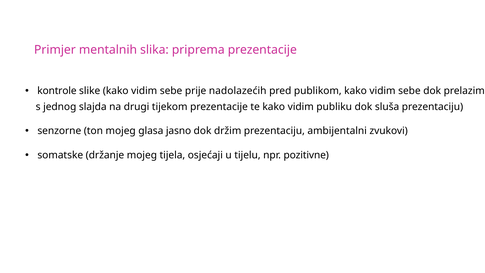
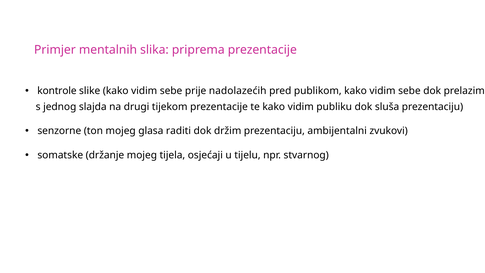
jasno: jasno -> raditi (178, 131)
pozitivne: pozitivne -> stvarnog (306, 155)
